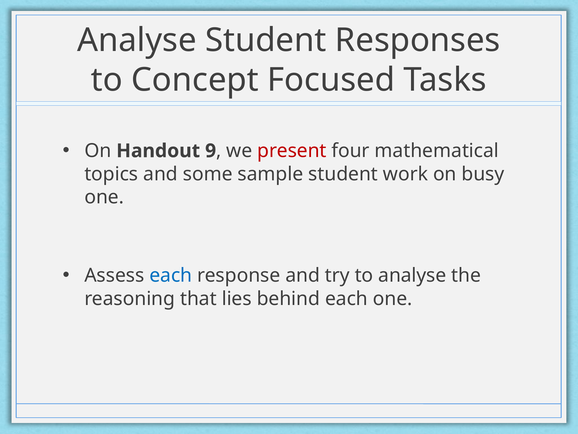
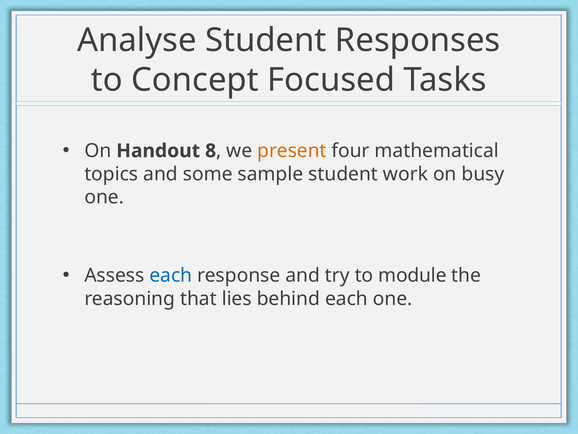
9: 9 -> 8 (211, 151)
present colour: red -> orange (292, 151)
to analyse: analyse -> module (412, 275)
